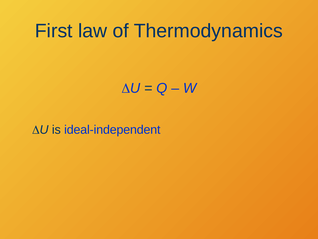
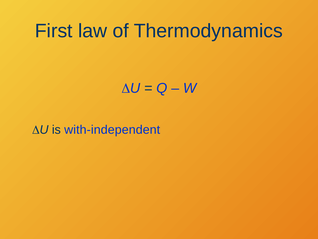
ideal-independent: ideal-independent -> with-independent (112, 130)
